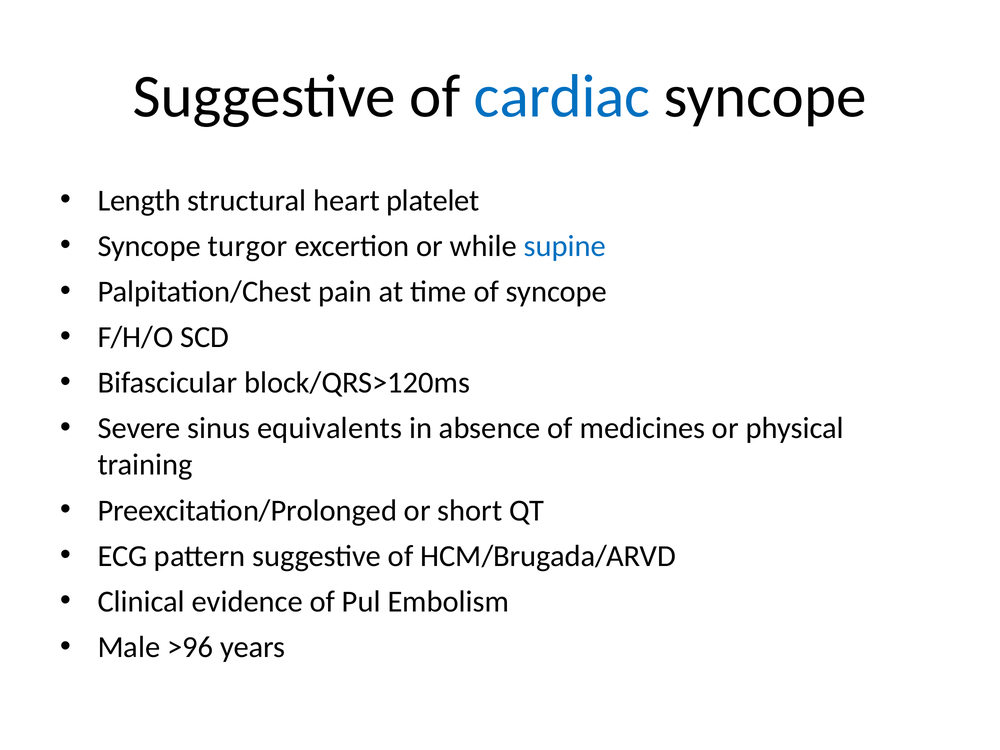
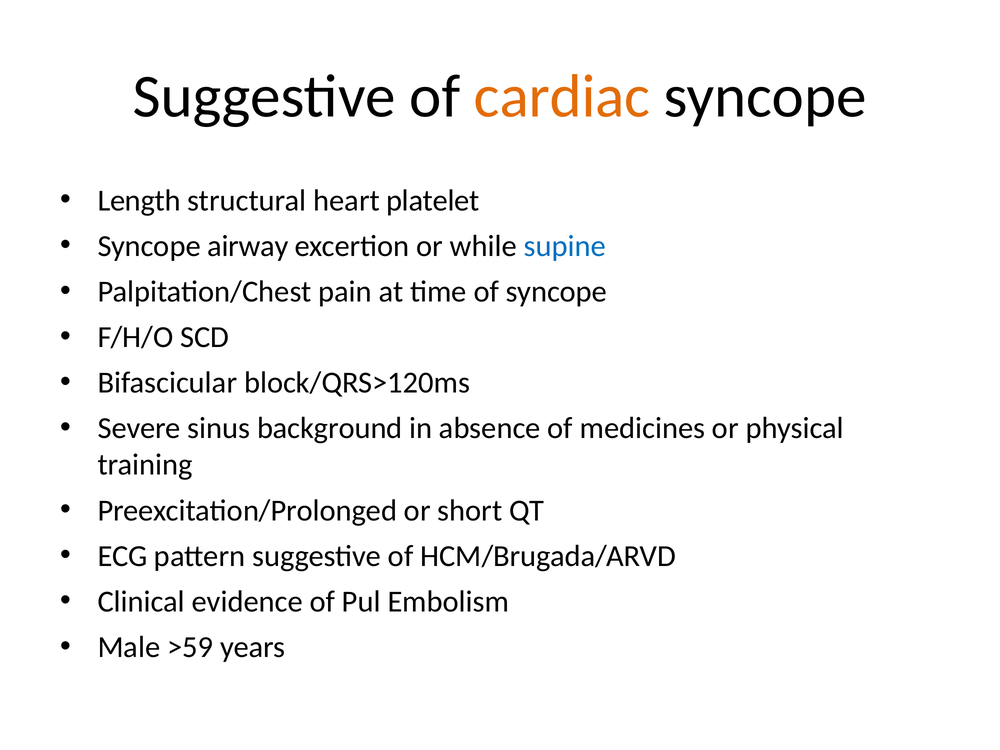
cardiac colour: blue -> orange (562, 97)
turgor: turgor -> airway (248, 246)
equivalents: equivalents -> background (330, 428)
>96: >96 -> >59 (190, 647)
